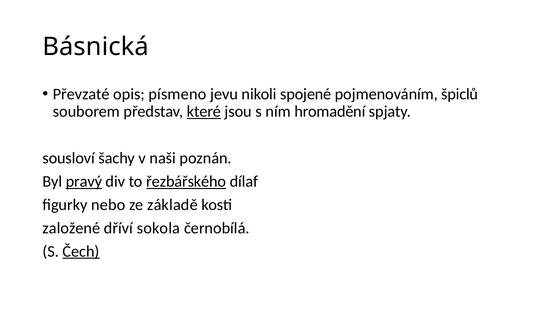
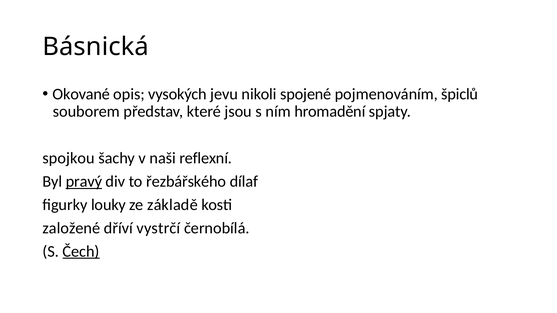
Převzaté: Převzaté -> Okované (81, 94)
písmeno: písmeno -> vysokých (178, 94)
které underline: present -> none (204, 112)
sousloví: sousloví -> spojkou (69, 158)
poznán: poznán -> reflexní (206, 158)
řezbářského underline: present -> none (186, 182)
nebo: nebo -> louky (108, 205)
sokola: sokola -> vystrčí (158, 228)
